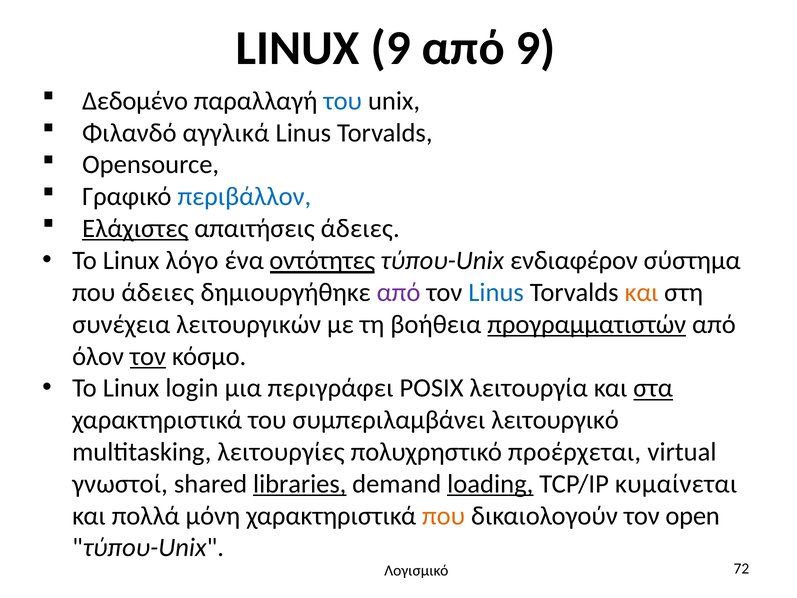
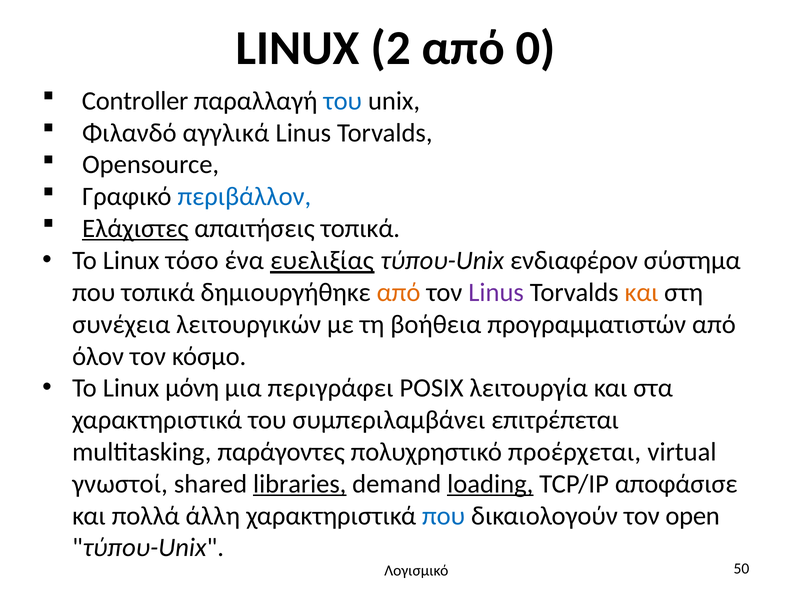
LINUX 9: 9 -> 2 (391, 48)
από 9: 9 -> 0 (536, 48)
Δεδομένο: Δεδομένο -> Controller (135, 101)
απαιτήσεις άδειες: άδειες -> τοπικά (360, 228)
λόγο: λόγο -> τόσο (192, 260)
οντότητες: οντότητες -> ευελιξίας (322, 260)
που άδειες: άδειες -> τοπικά (158, 292)
από colour: purple -> orange (399, 292)
Linus colour: blue -> purple (496, 292)
προγραμματιστών underline: present -> none (587, 324)
τον underline: present -> none (148, 356)
login: login -> μόνη (192, 388)
στα underline: present -> none (653, 388)
λειτουργικό: λειτουργικό -> επιτρέπεται (555, 420)
λειτουργίες: λειτουργίες -> παράγοντες (281, 452)
κυμαίνεται: κυμαίνεται -> αποφάσισε (676, 484)
μόνη: μόνη -> άλλη (213, 516)
που colour: orange -> blue (444, 516)
72: 72 -> 50 (741, 568)
